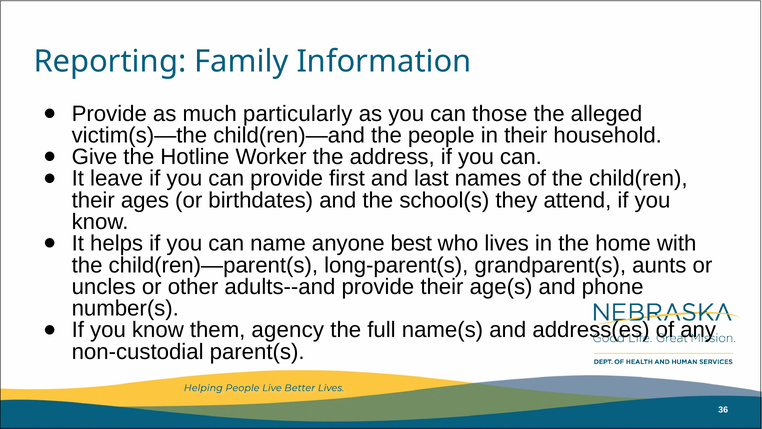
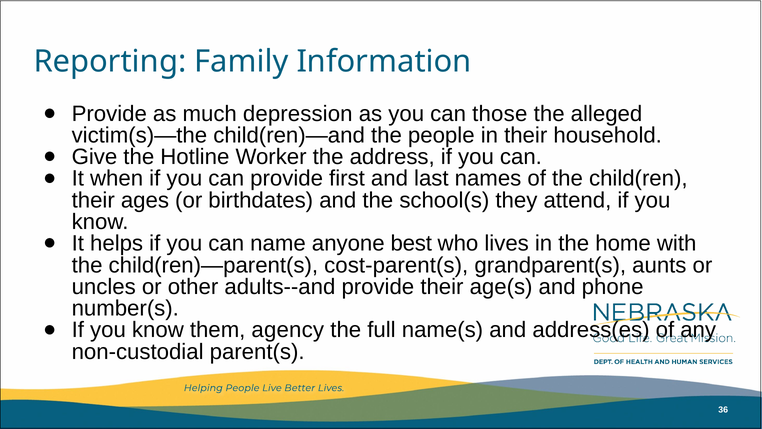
particularly: particularly -> depression (298, 114)
leave: leave -> when (117, 178)
long-parent(s: long-parent(s -> cost-parent(s (396, 265)
